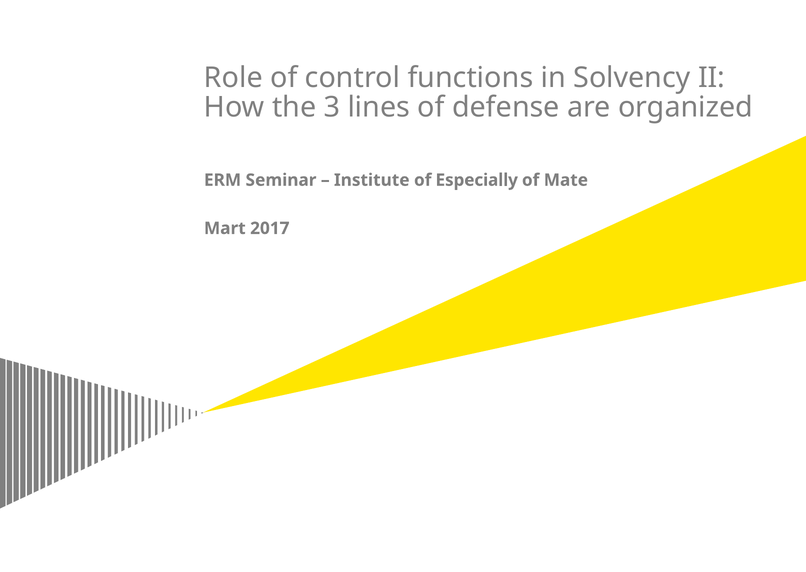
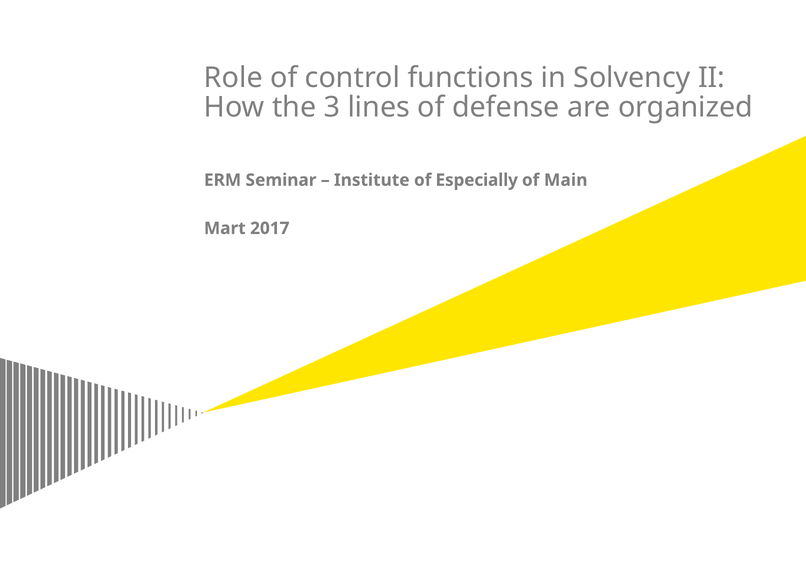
Mate: Mate -> Main (566, 180)
